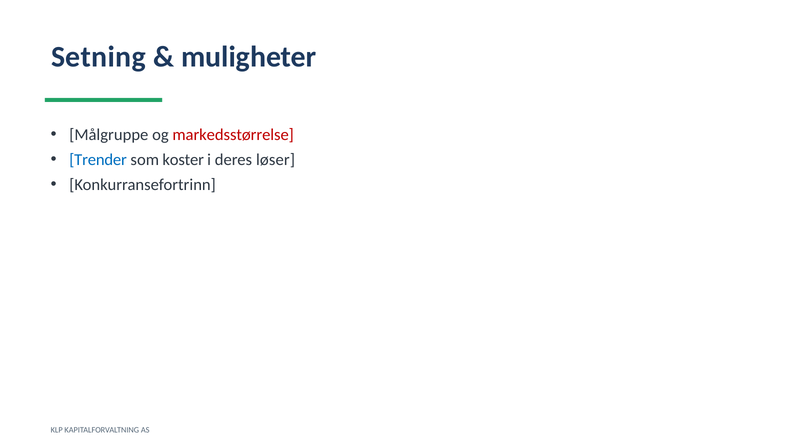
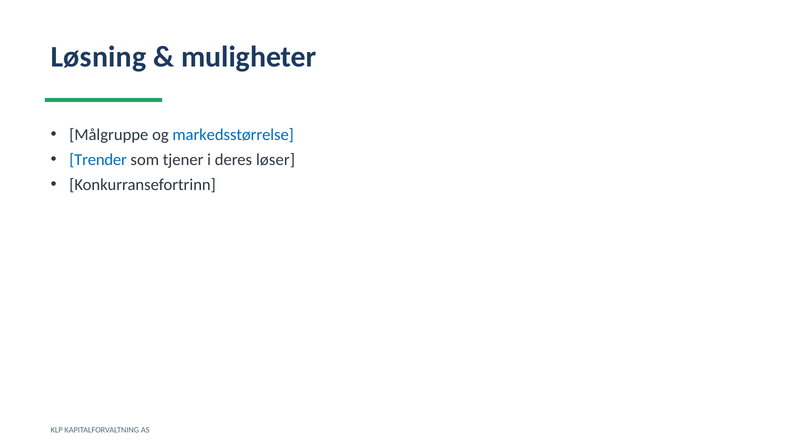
Setning: Setning -> Løsning (98, 57)
markedsstørrelse colour: red -> blue (233, 135)
koster: koster -> tjener (183, 160)
